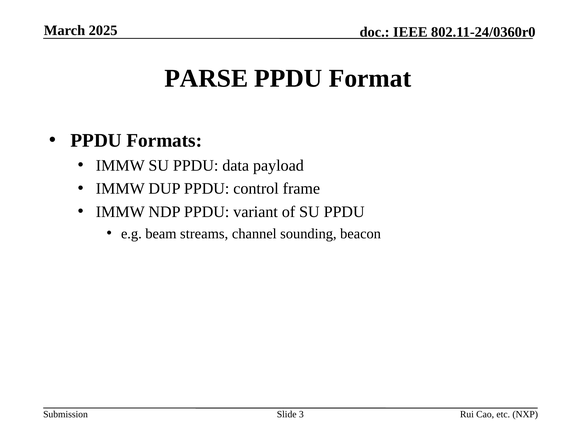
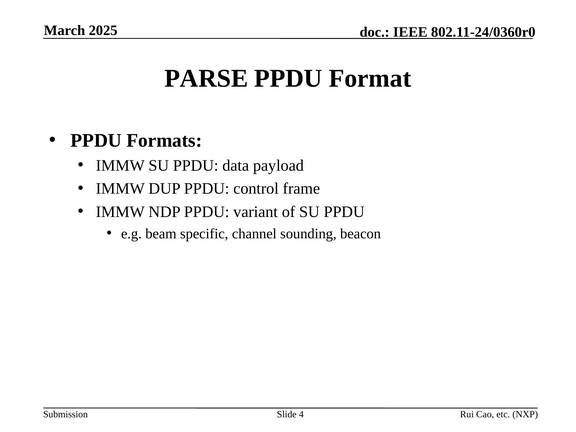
streams: streams -> specific (204, 234)
3: 3 -> 4 (301, 414)
